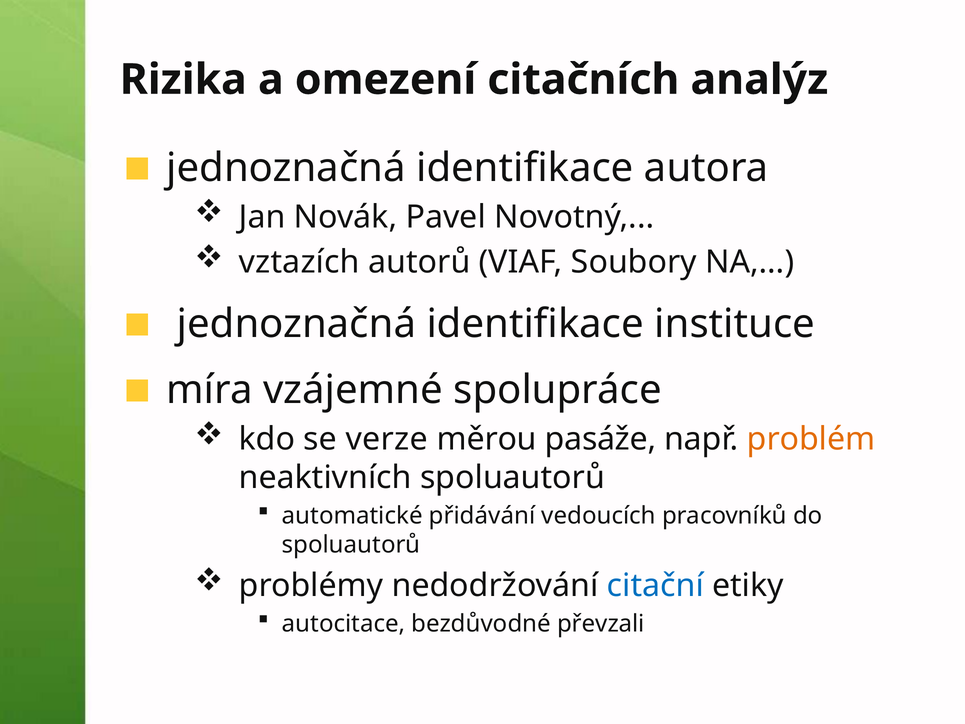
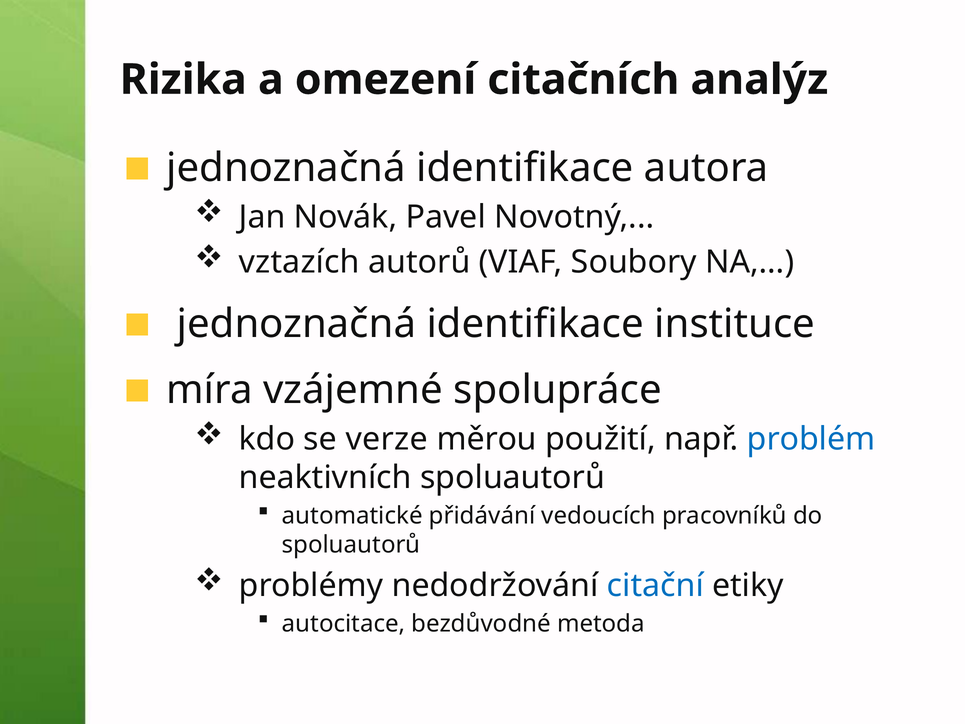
pasáže: pasáže -> použití (600, 439)
problém colour: orange -> blue (811, 439)
převzali: převzali -> metoda (601, 623)
